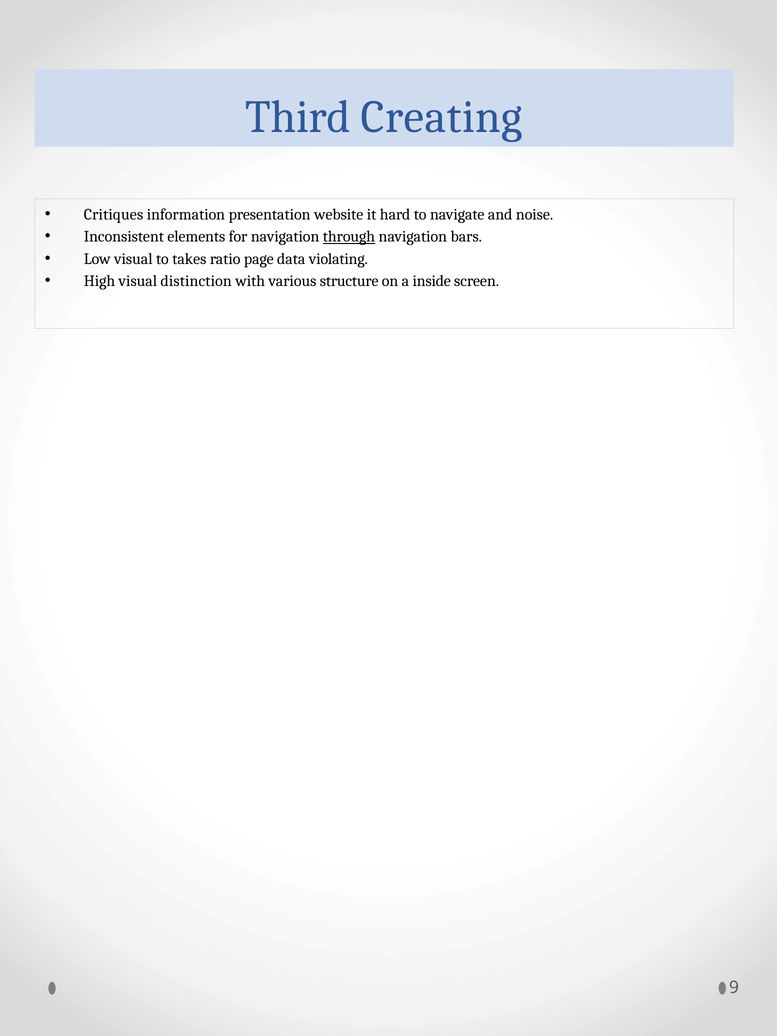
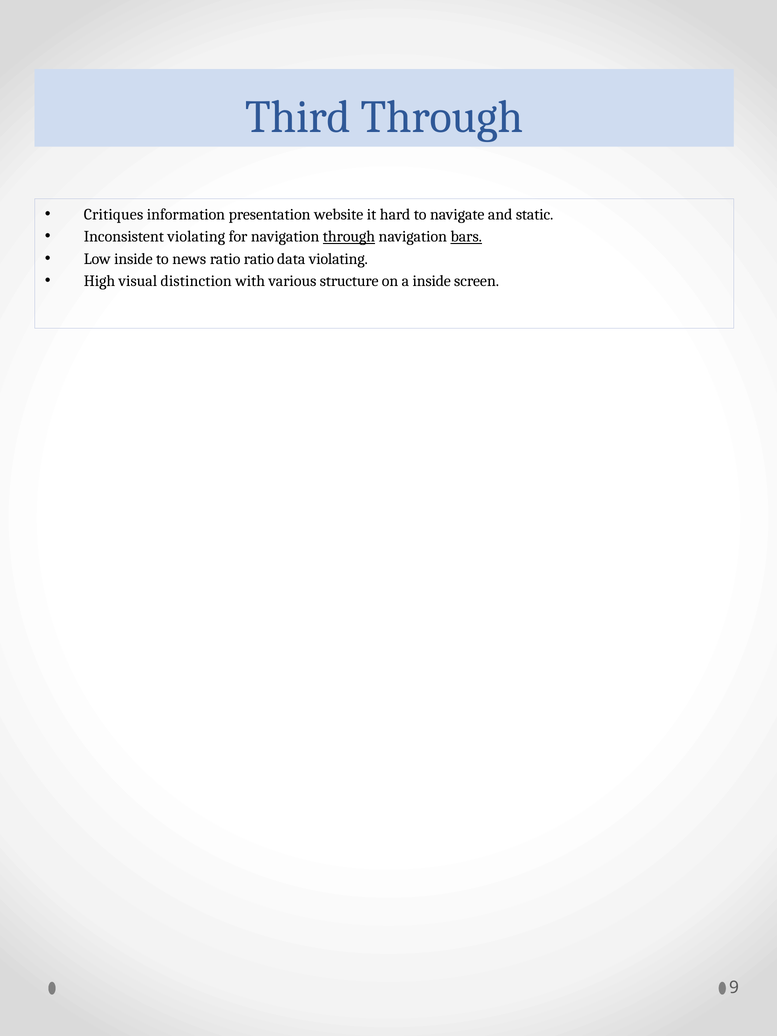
Third Creating: Creating -> Through (442, 117)
noise: noise -> static (535, 214)
Inconsistent elements: elements -> violating (196, 237)
bars underline: none -> present (466, 237)
Low visual: visual -> inside (133, 259)
takes: takes -> news (189, 259)
ratio page: page -> ratio (259, 259)
